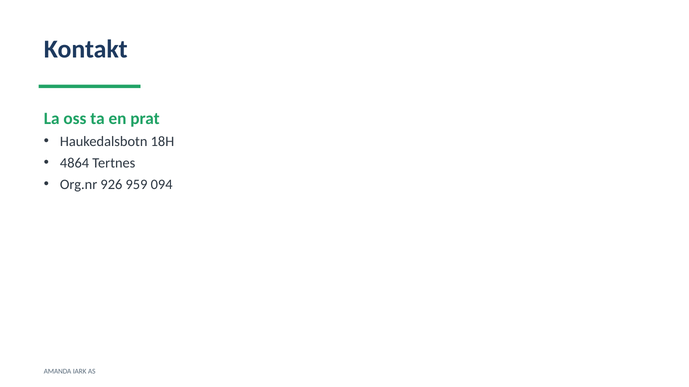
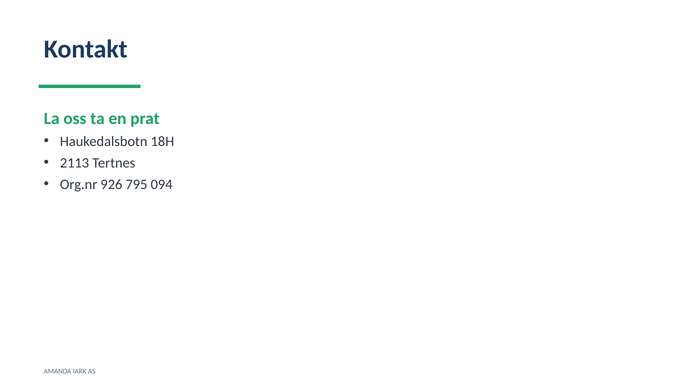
4864: 4864 -> 2113 (75, 163)
959: 959 -> 795 (136, 185)
